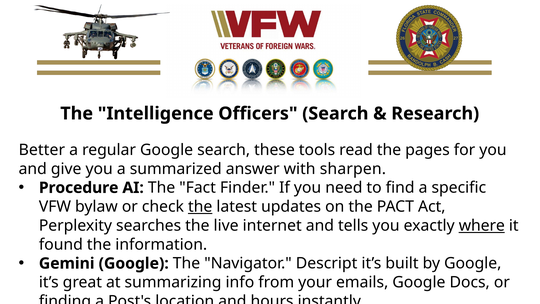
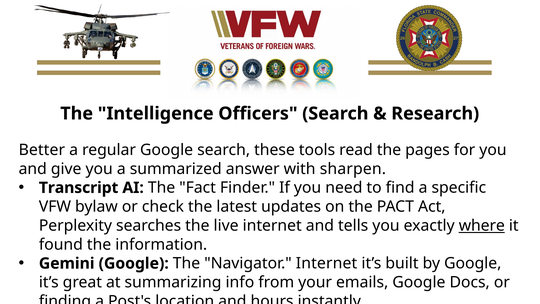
Procedure: Procedure -> Transcript (79, 188)
the underline: present -> none (200, 206)
Navigator Descript: Descript -> Internet (327, 263)
